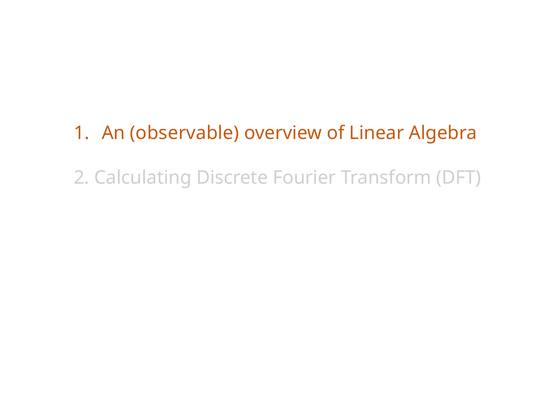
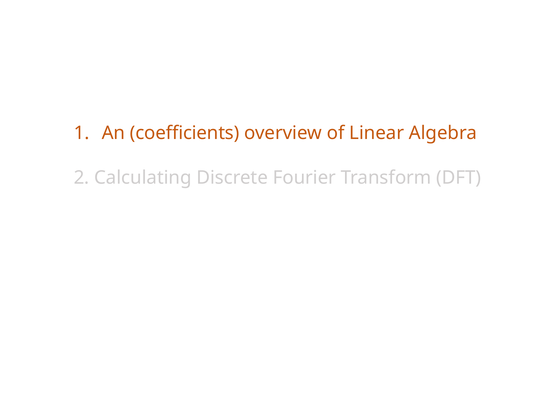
observable: observable -> coefficients (185, 133)
